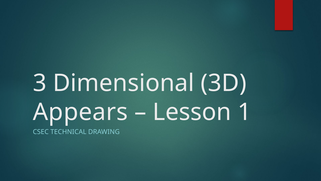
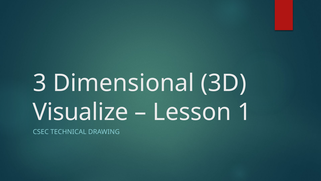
Appears: Appears -> Visualize (81, 112)
